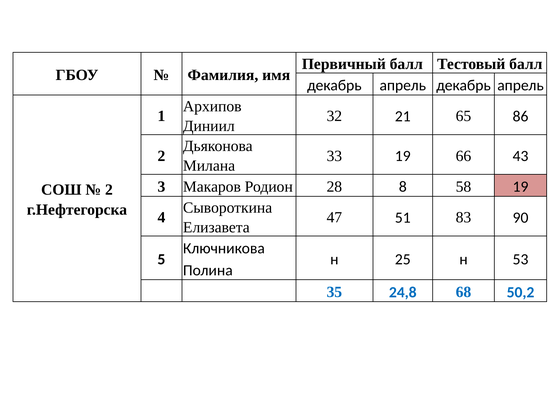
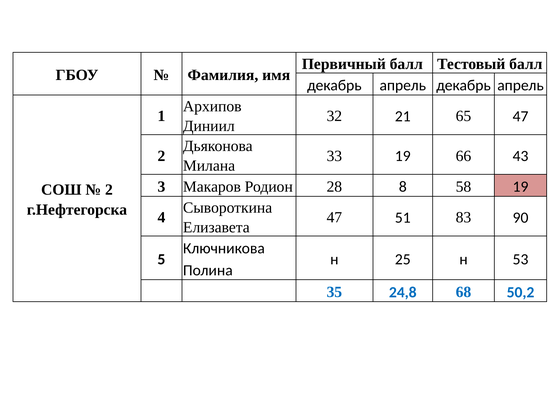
65 86: 86 -> 47 (521, 116)
